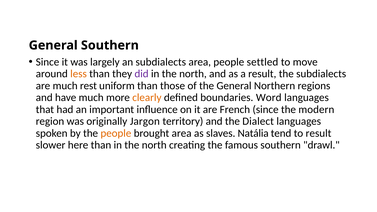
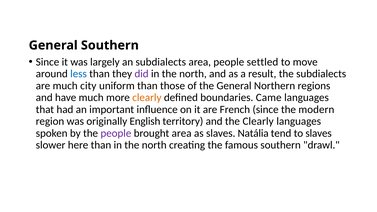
less colour: orange -> blue (79, 74)
rest: rest -> city (88, 86)
Word: Word -> Came (269, 98)
Jargon: Jargon -> English (145, 121)
the Dialect: Dialect -> Clearly (258, 121)
people colour: orange -> purple (116, 133)
to result: result -> slaves (319, 133)
